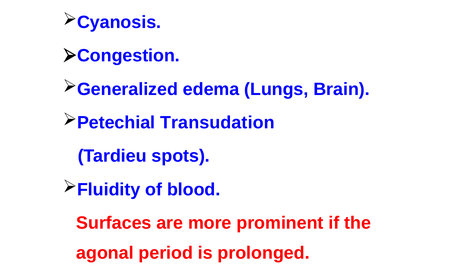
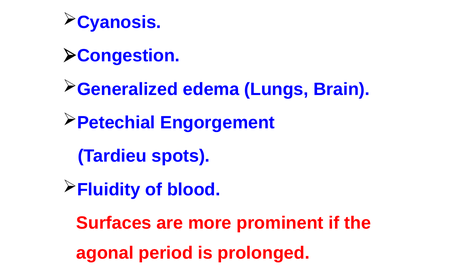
Transudation: Transudation -> Engorgement (218, 123)
